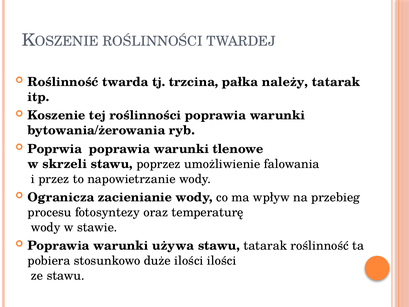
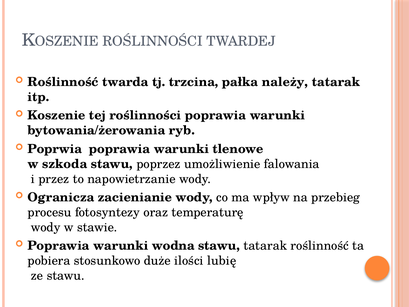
skrzeli: skrzeli -> szkoda (65, 164)
używa: używa -> wodna (173, 246)
ilości ilości: ilości -> lubię (222, 261)
